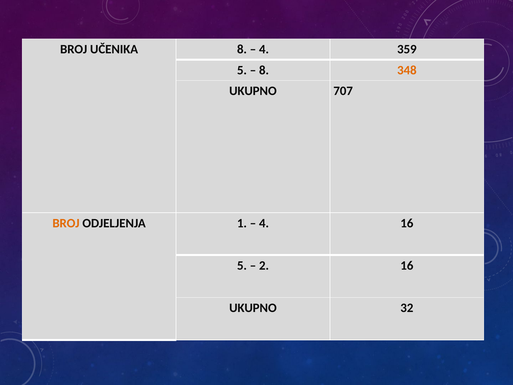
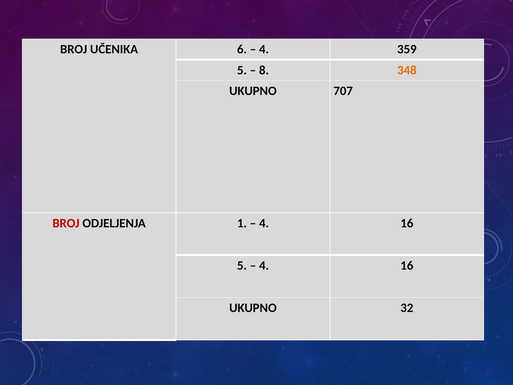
UČENIKA 8: 8 -> 6 (242, 49)
BROJ colour: orange -> red (66, 223)
2: 2 -> 4 (264, 265)
